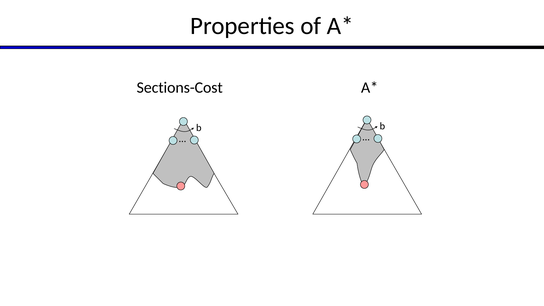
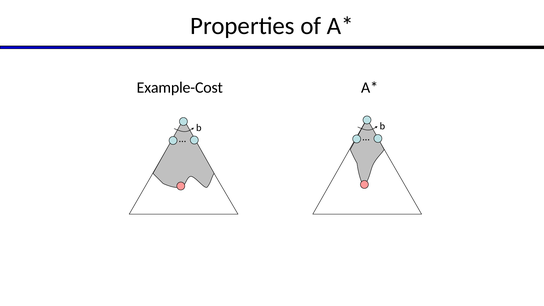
Sections-Cost: Sections-Cost -> Example-Cost (180, 87)
